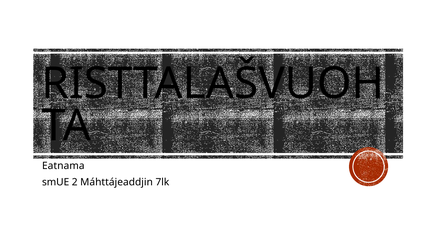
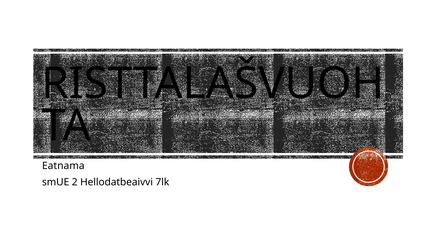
Máhttájeaddjin: Máhttájeaddjin -> Hellodatbeaivvi (117, 182)
